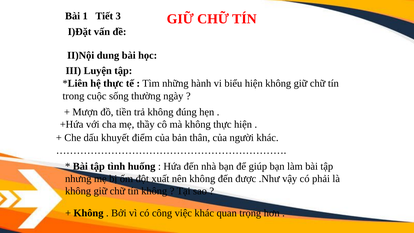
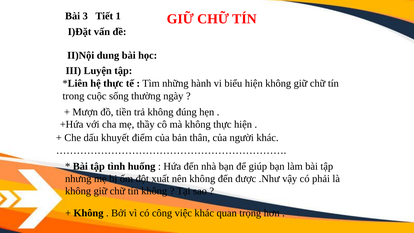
1: 1 -> 3 (85, 16)
3: 3 -> 1 (118, 16)
